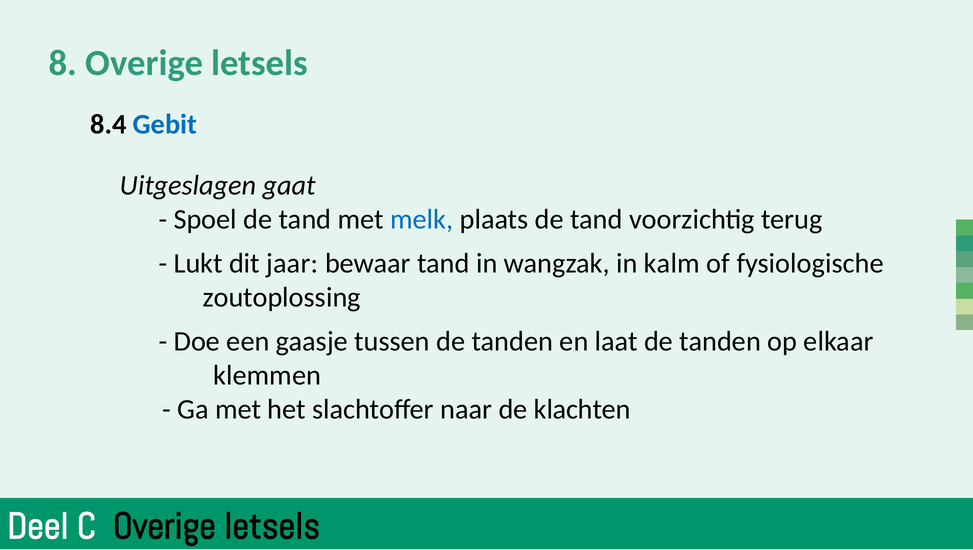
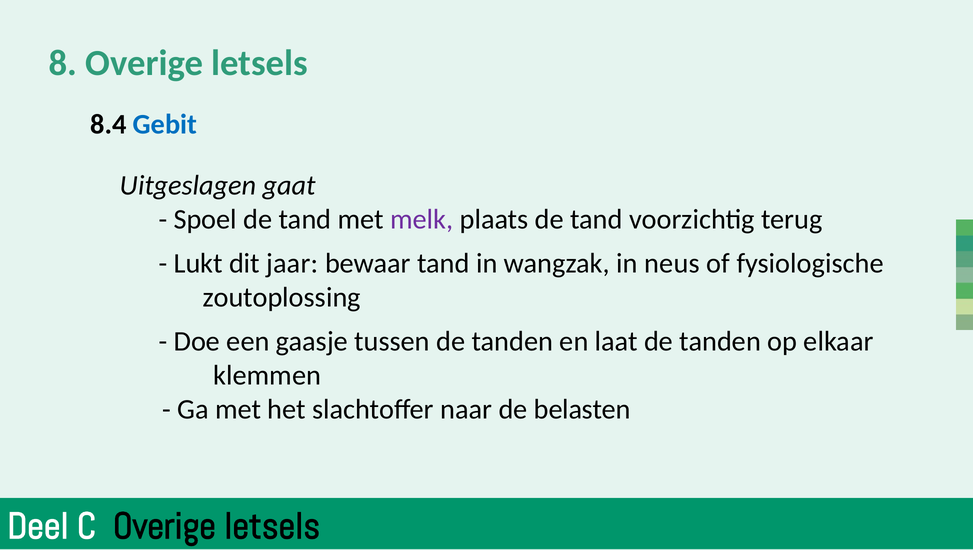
melk colour: blue -> purple (422, 219)
kalm: kalm -> neus (672, 263)
klachten: klachten -> belasten (582, 410)
